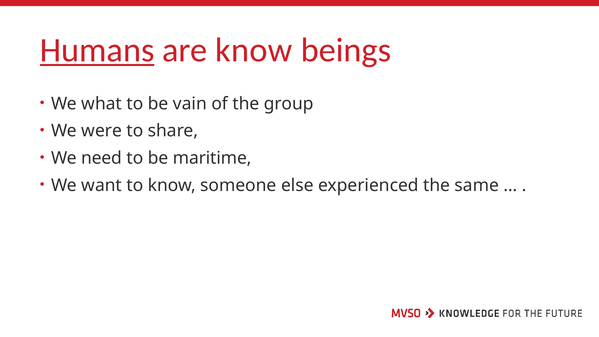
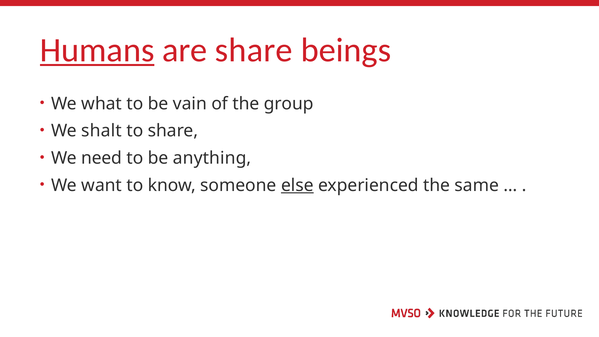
are know: know -> share (254, 50)
were: were -> shalt (102, 131)
maritime: maritime -> anything (212, 158)
else underline: none -> present (297, 185)
